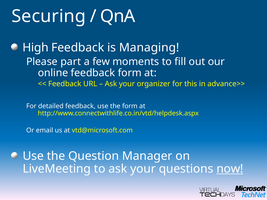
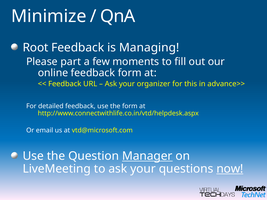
Securing: Securing -> Minimize (49, 16)
High: High -> Root (36, 48)
Manager underline: none -> present (147, 156)
